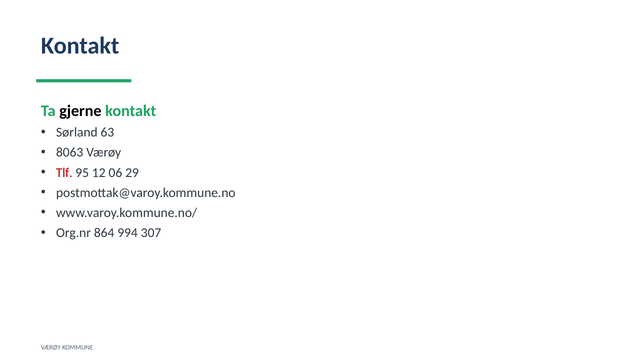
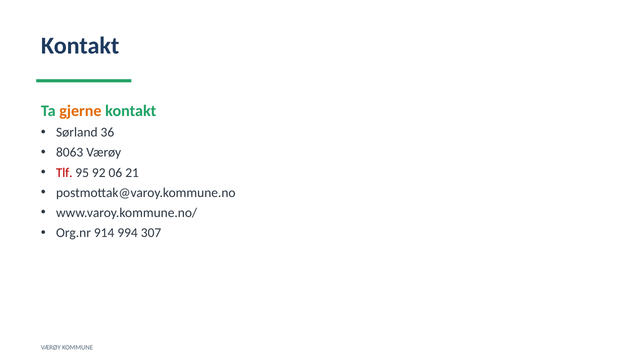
gjerne colour: black -> orange (80, 111)
63: 63 -> 36 (107, 132)
12: 12 -> 92 (99, 173)
29: 29 -> 21 (132, 173)
864: 864 -> 914 (104, 233)
